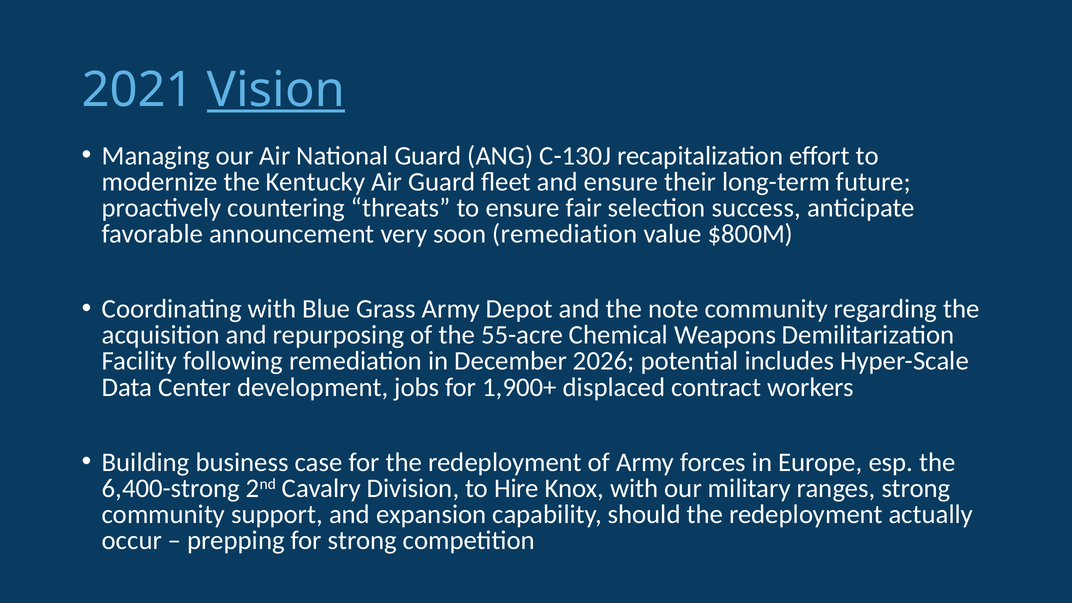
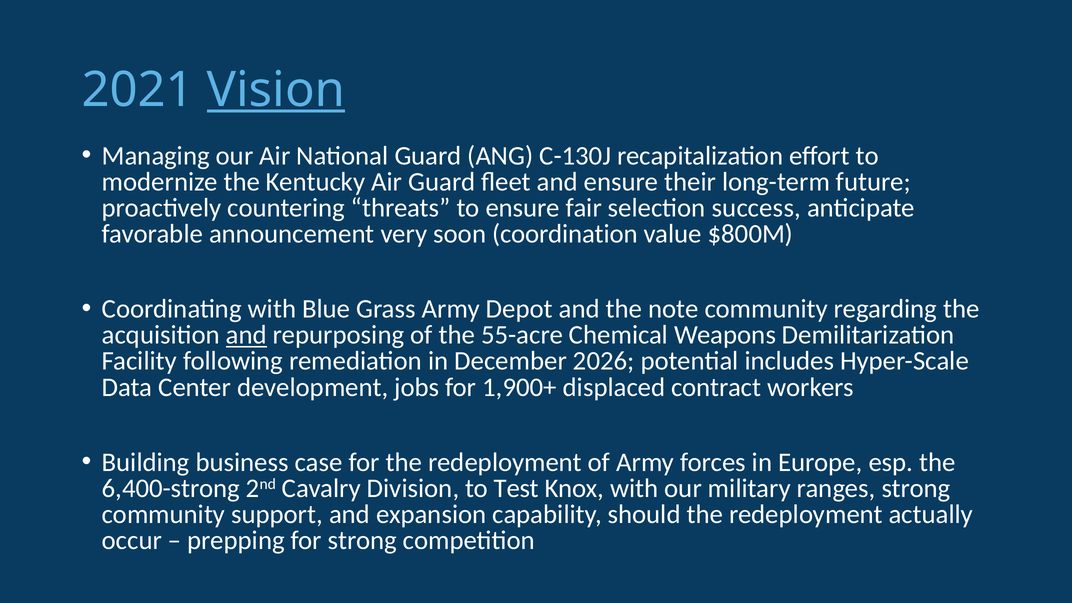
soon remediation: remediation -> coordination (565, 234)
and underline: none -> present (246, 335)
Hire: Hire -> Test (516, 488)
